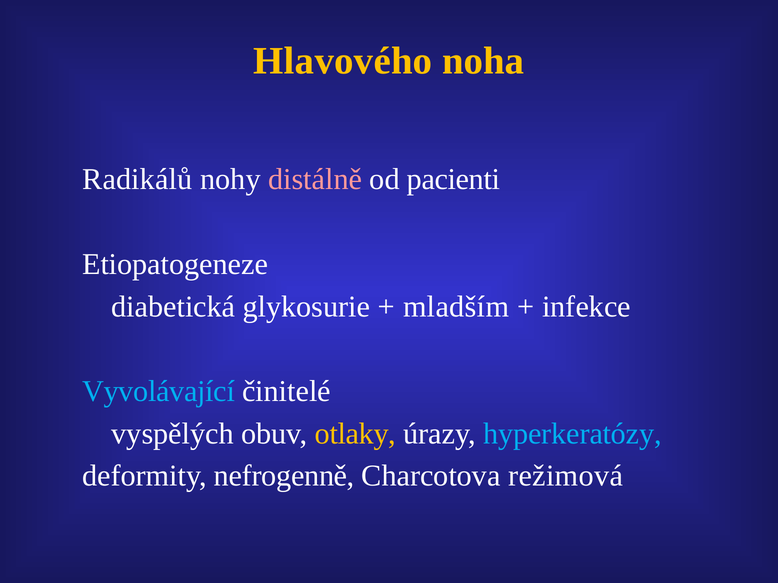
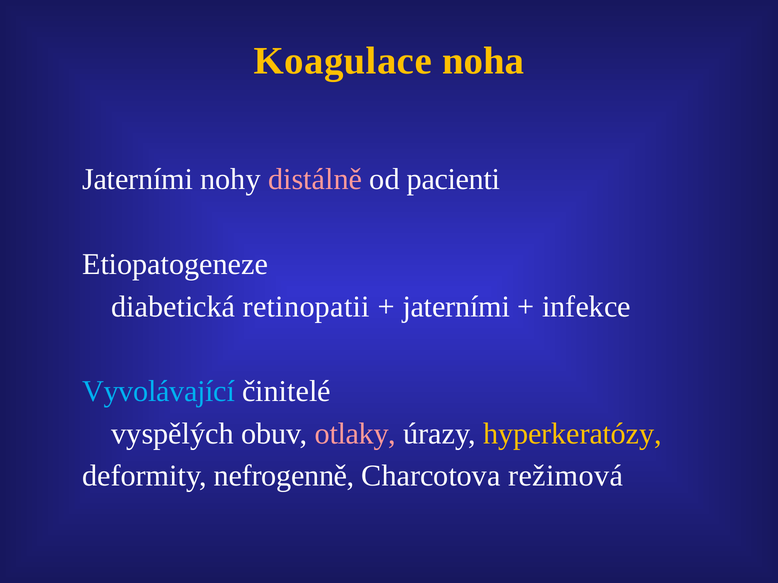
Hlavového: Hlavového -> Koagulace (343, 61)
Radikálů: Radikálů -> Jaterními (138, 180)
glykosurie: glykosurie -> retinopatii (306, 307)
mladším: mladším -> jaterními (456, 307)
otlaky colour: yellow -> pink (355, 434)
hyperkeratózy colour: light blue -> yellow (573, 434)
